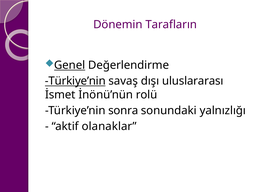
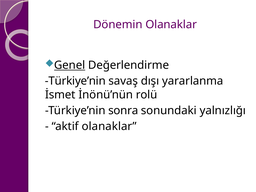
Dönemin Tarafların: Tarafların -> Olanaklar (171, 24)
Türkiye’nin underline: present -> none (75, 81)
uluslararası: uluslararası -> yararlanma (193, 81)
